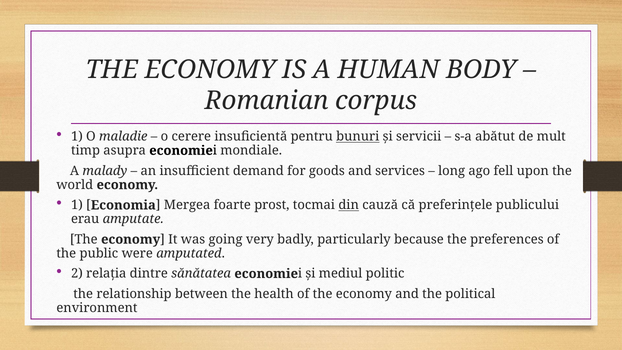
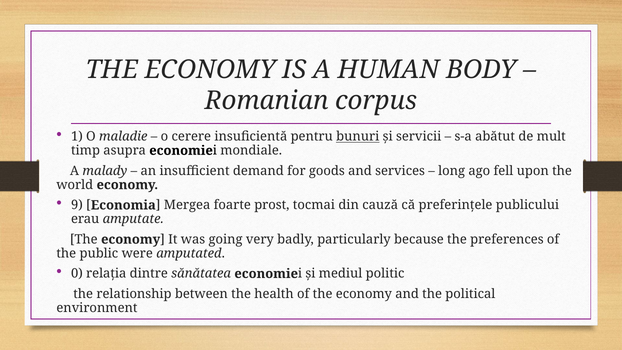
1: 1 -> 9 (77, 205)
din underline: present -> none (349, 205)
2: 2 -> 0 (77, 274)
